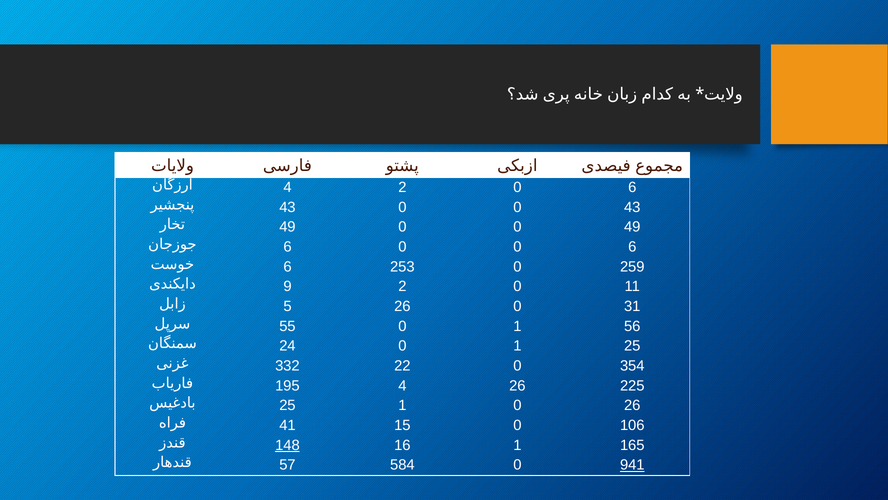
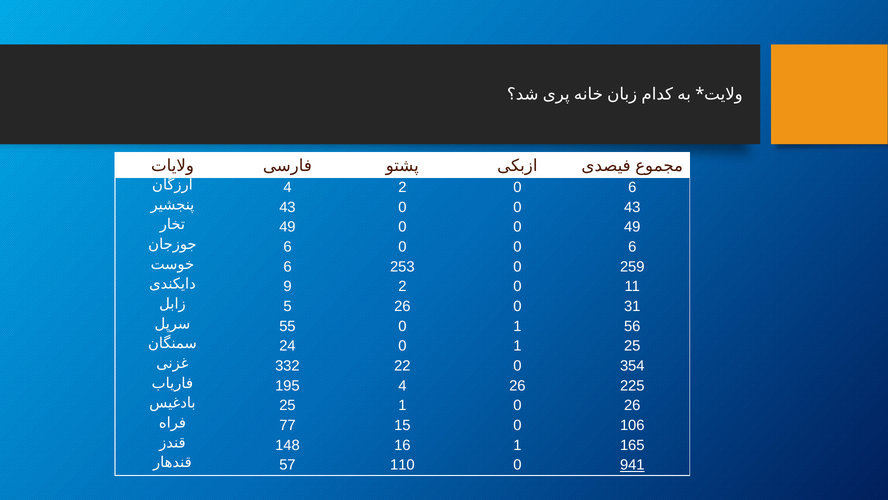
41: 41 -> 77 (287, 425)
148 underline: present -> none (287, 445)
584: 584 -> 110 (402, 465)
